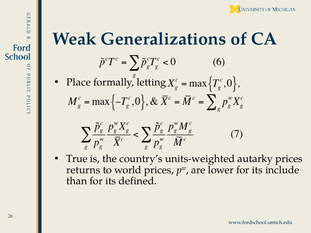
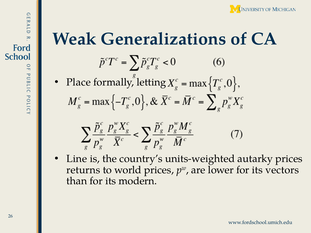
True: True -> Line (77, 159)
include: include -> vectors (282, 170)
defined: defined -> modern (138, 181)
